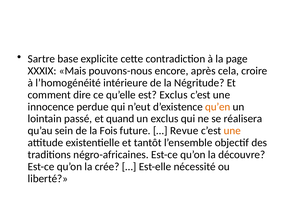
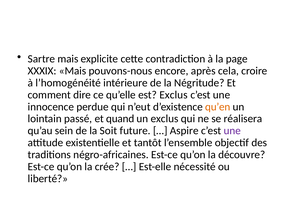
Sartre base: base -> mais (68, 59)
Fois: Fois -> Soit (109, 131)
Revue: Revue -> Aspire (184, 131)
une colour: orange -> purple (232, 131)
